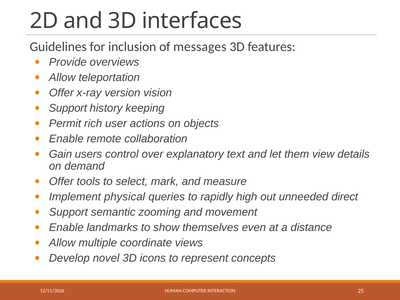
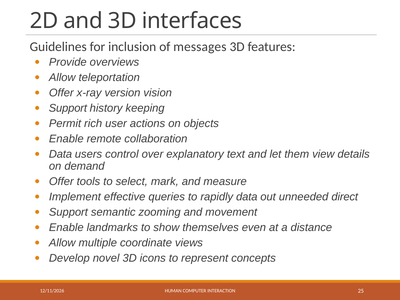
Gain: Gain -> Data (60, 154)
physical: physical -> effective (125, 197)
rapidly high: high -> data (247, 197)
